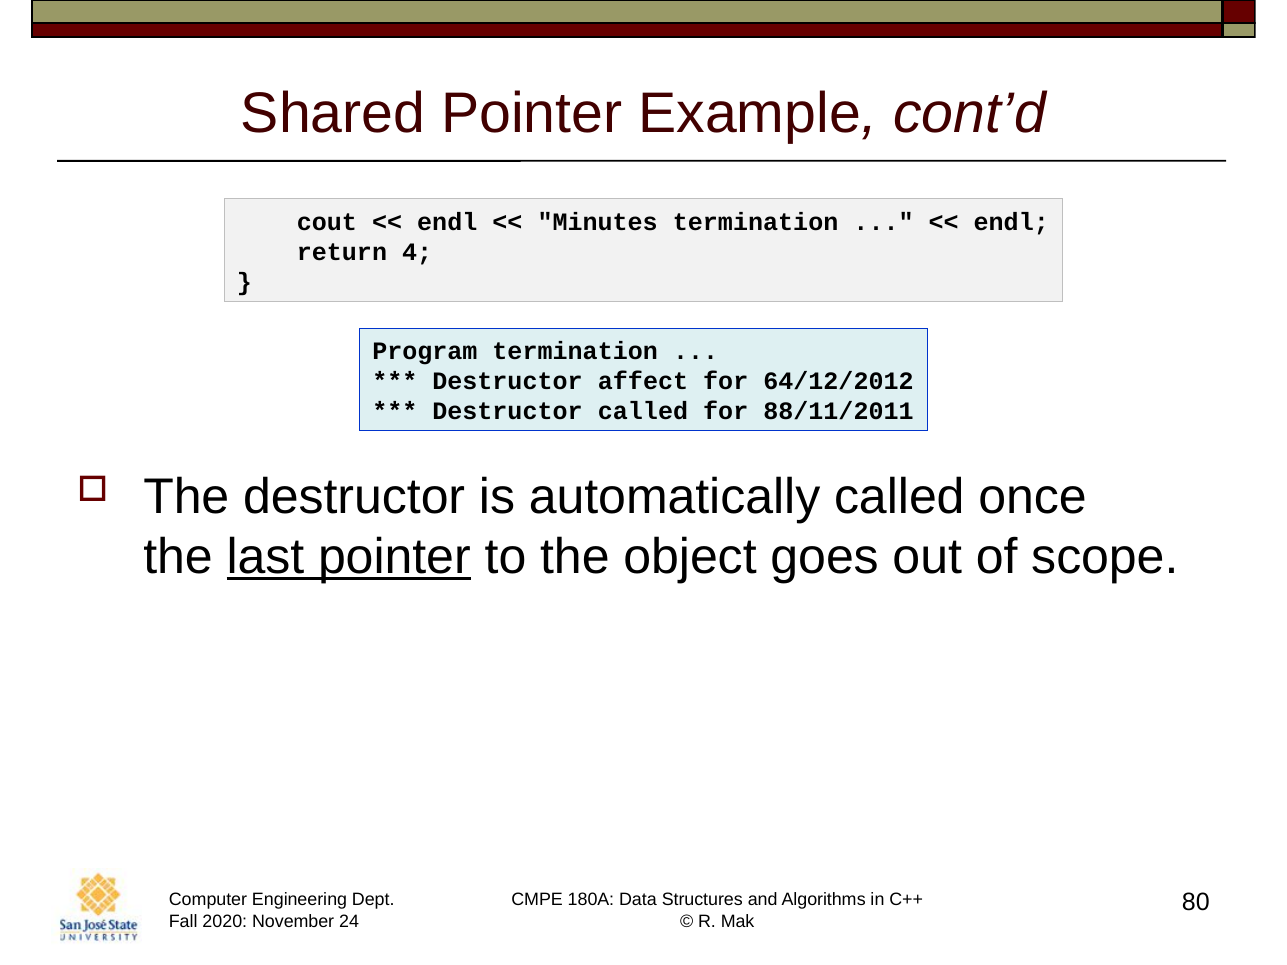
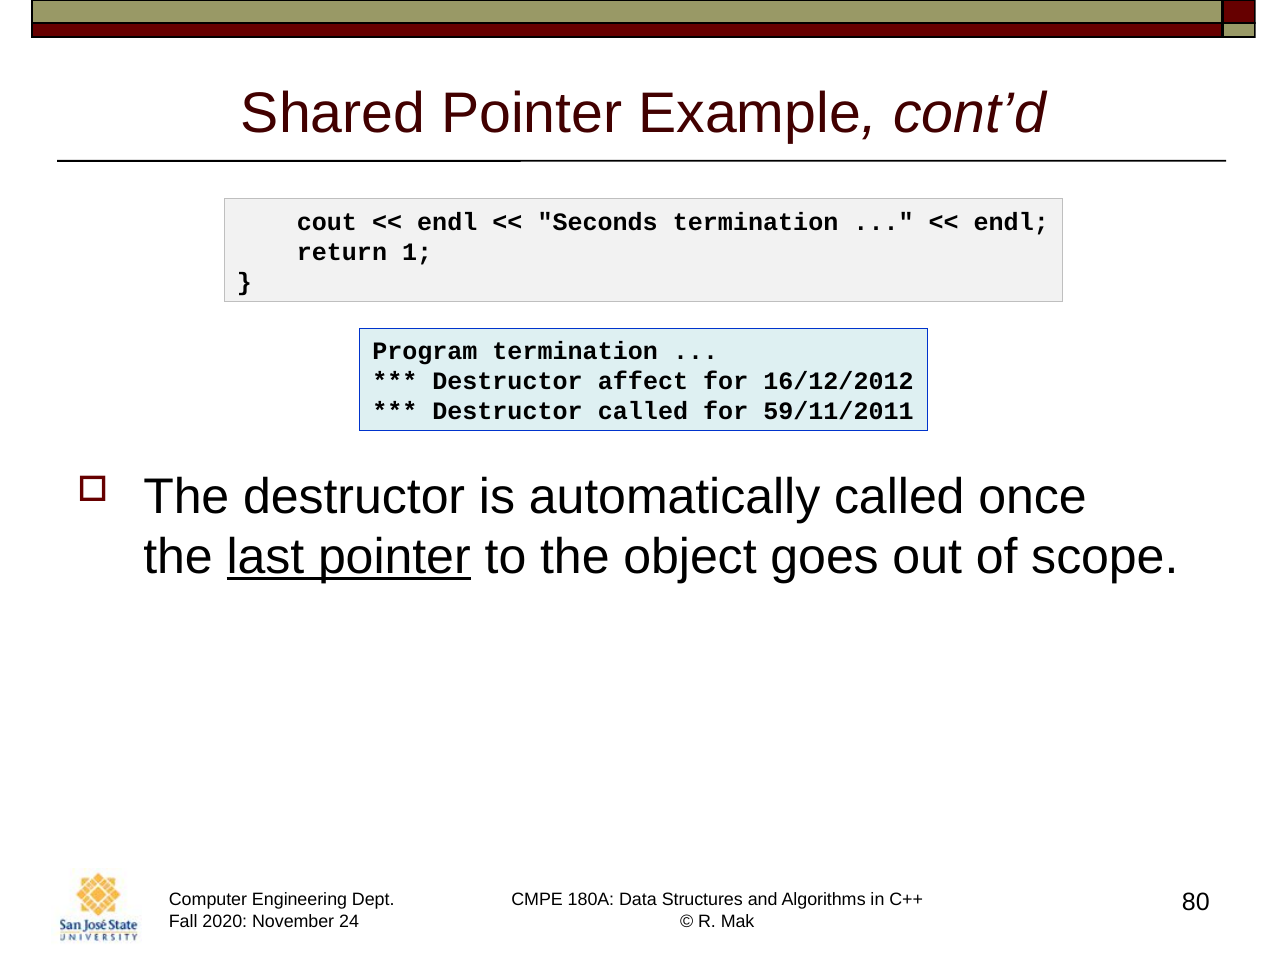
Minutes: Minutes -> Seconds (598, 222)
4: 4 -> 1 (417, 252)
64/12/2012: 64/12/2012 -> 16/12/2012 (838, 381)
88/11/2011: 88/11/2011 -> 59/11/2011 (838, 411)
